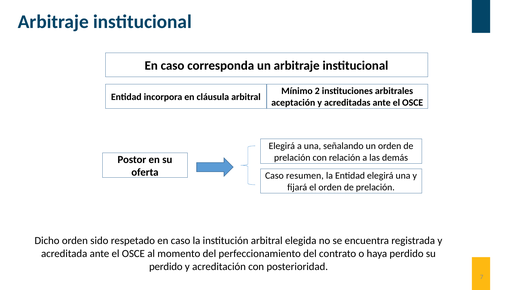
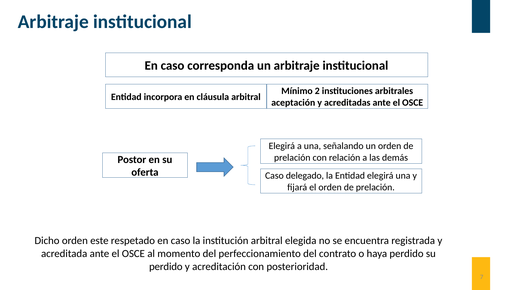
resumen: resumen -> delegado (305, 176)
sido: sido -> este (99, 241)
